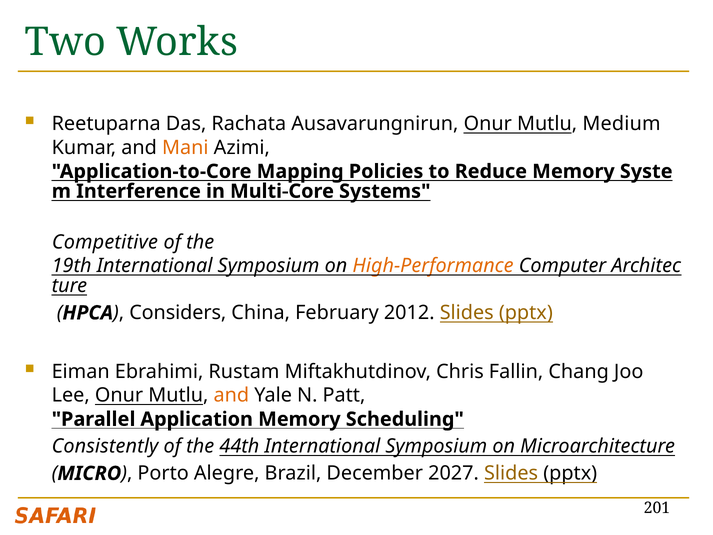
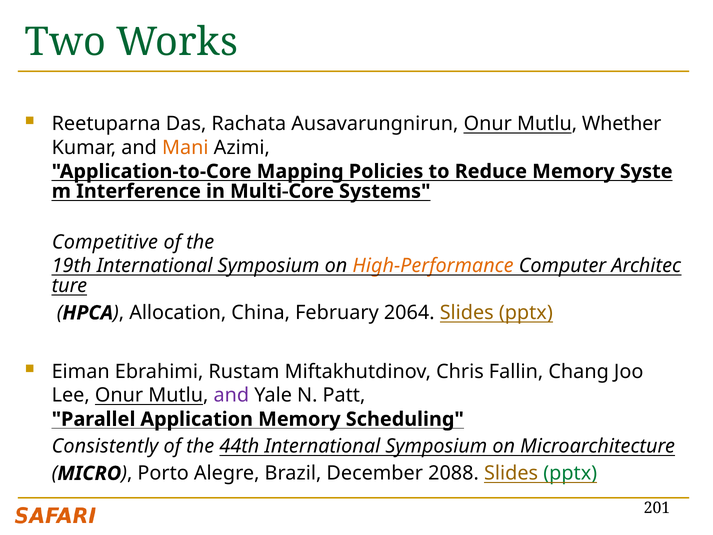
Medium: Medium -> Whether (622, 124)
Considers: Considers -> Allocation (178, 313)
2012: 2012 -> 2064 (409, 313)
and colour: orange -> purple (231, 395)
2027: 2027 -> 2088 (454, 473)
pptx colour: black -> green (570, 473)
